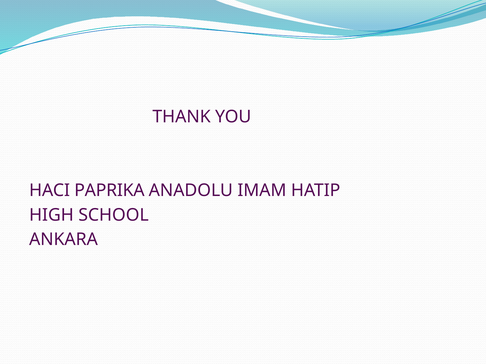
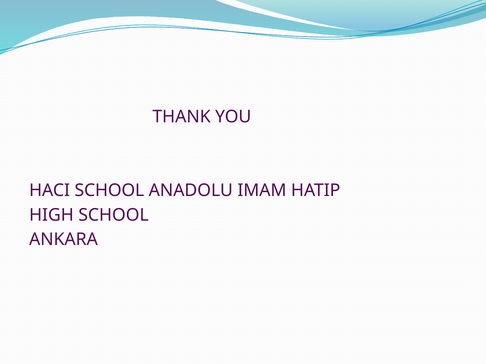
HACI PAPRIKA: PAPRIKA -> SCHOOL (109, 191)
